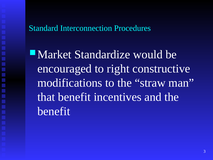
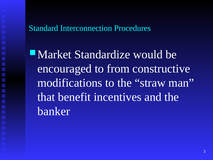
right: right -> from (118, 69)
benefit: benefit -> banker (54, 111)
